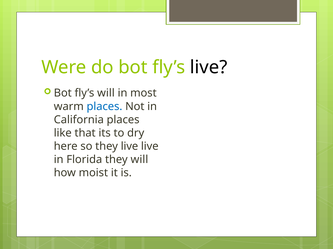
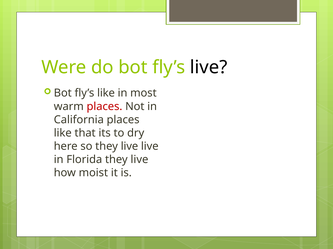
fly’s will: will -> like (106, 93)
places colour: blue -> red (104, 107)
Florida they will: will -> live (139, 160)
